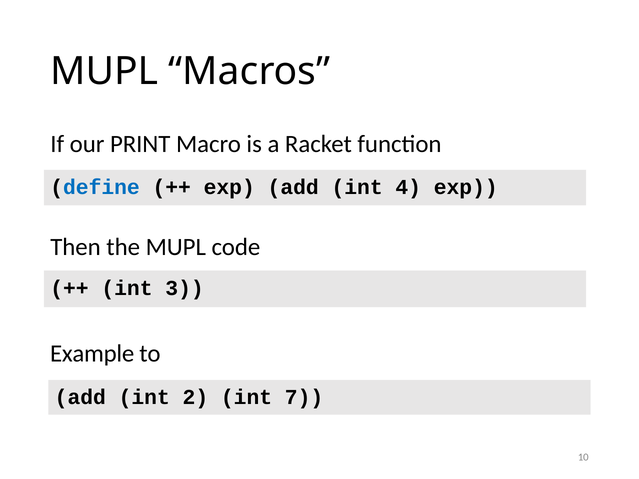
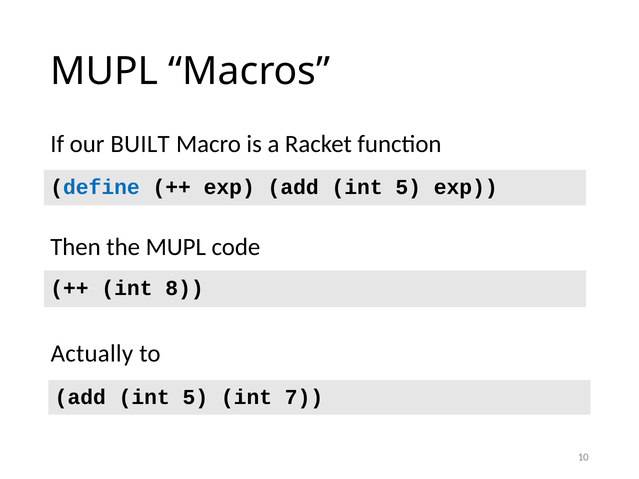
PRINT: PRINT -> BUILT (140, 144)
exp add int 4: 4 -> 5 (408, 187)
3: 3 -> 8 (185, 288)
Example: Example -> Actually (92, 354)
2: 2 -> 5 (195, 398)
